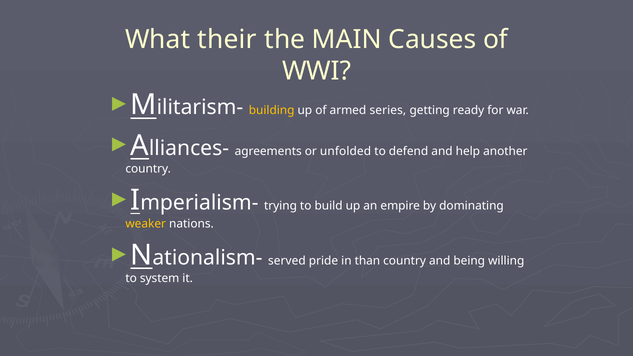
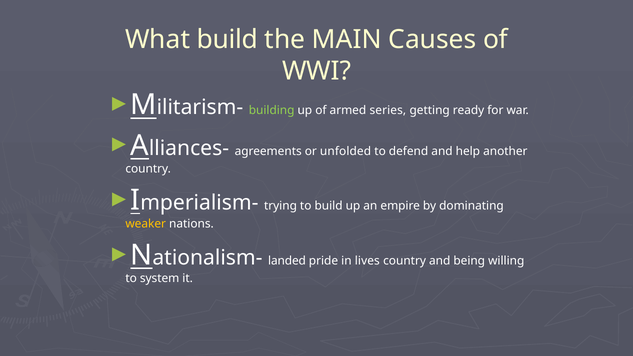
What their: their -> build (227, 39)
building colour: yellow -> light green (272, 111)
served: served -> landed (287, 261)
than: than -> lives (367, 261)
